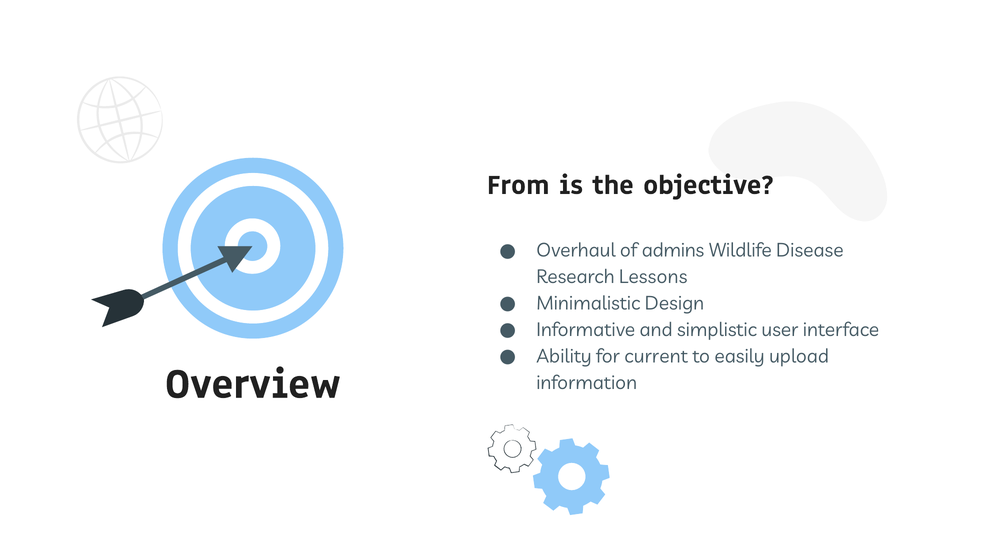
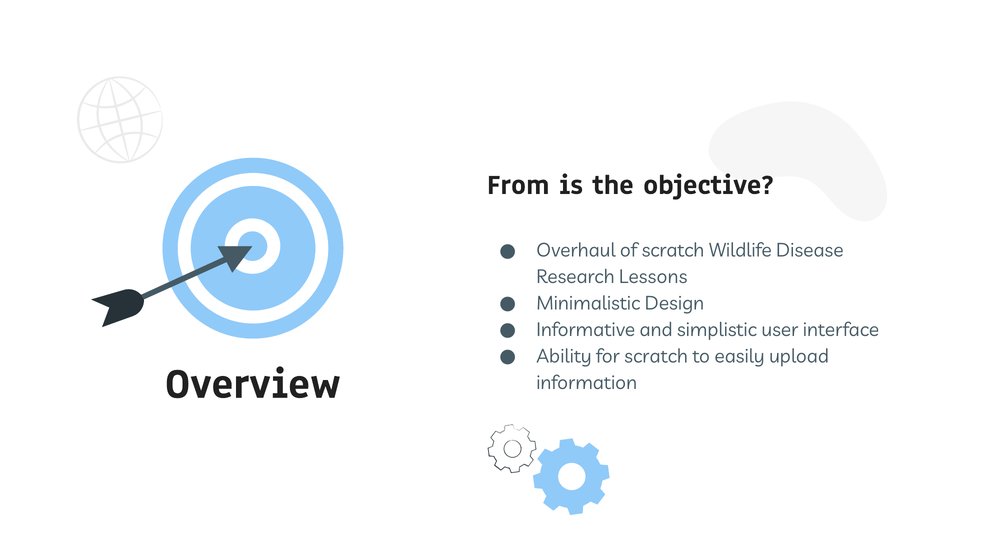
of admins: admins -> scratch (673, 251)
for current: current -> scratch (656, 357)
